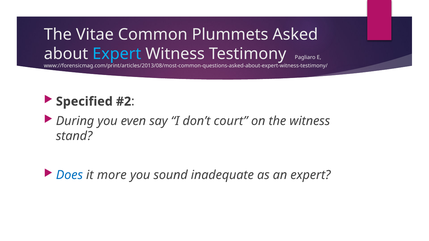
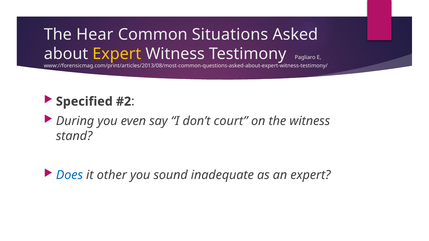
Vitae: Vitae -> Hear (95, 35)
Plummets: Plummets -> Situations (230, 35)
Expert colour: light blue -> yellow (117, 54)
more: more -> other (112, 175)
